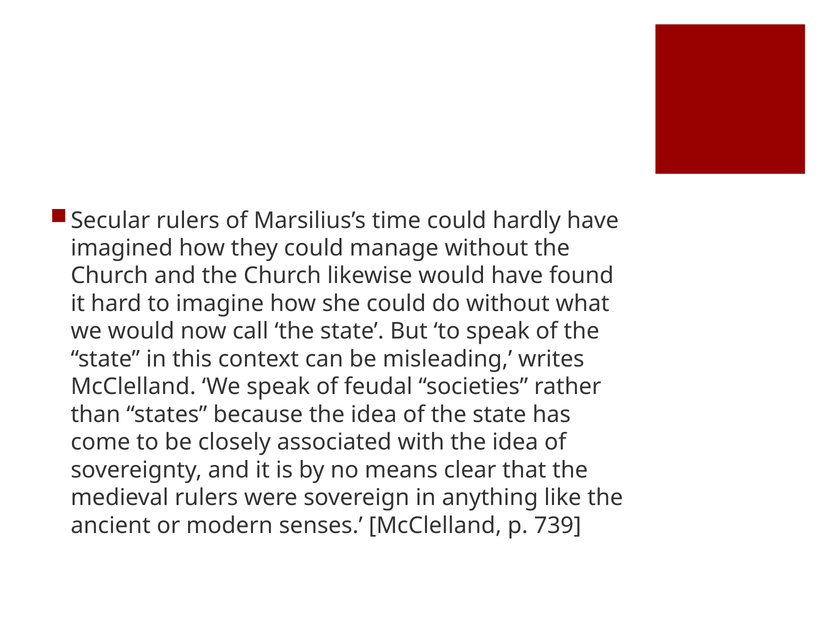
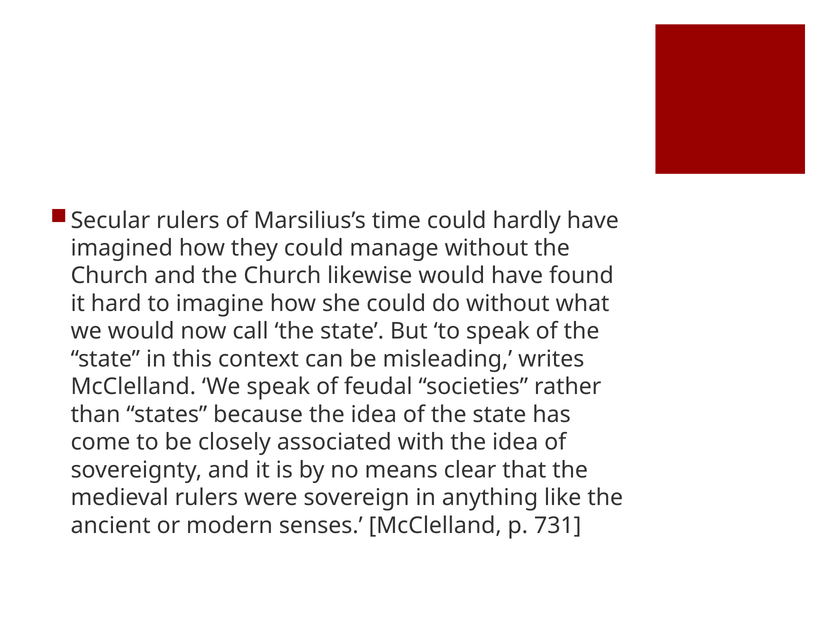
739: 739 -> 731 (558, 526)
